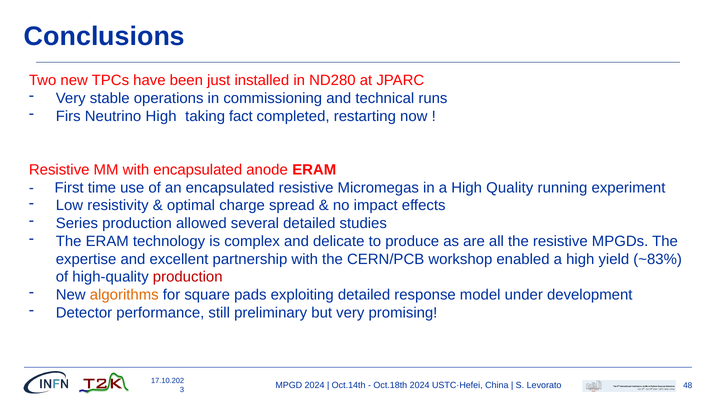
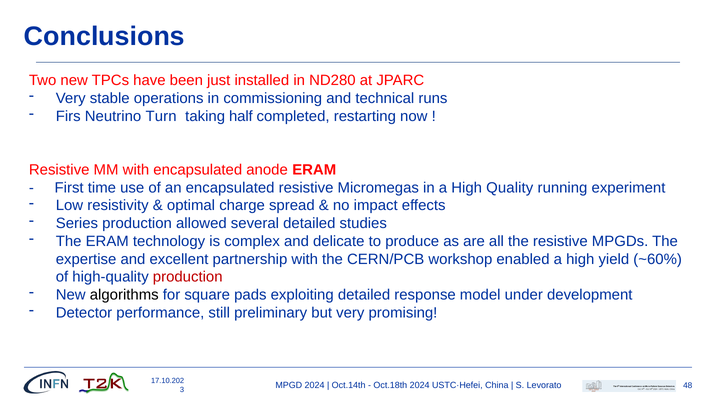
Neutrino High: High -> Turn (161, 116)
fact: fact -> half (241, 116)
~83%: ~83% -> ~60% (658, 260)
algorithms colour: orange -> black (124, 295)
